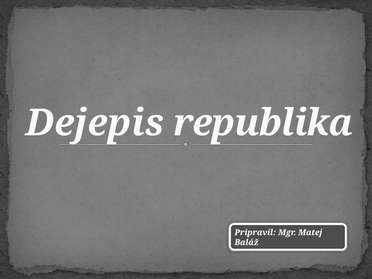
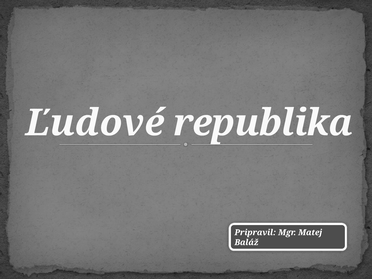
Dejepis: Dejepis -> Ľudové (95, 123)
